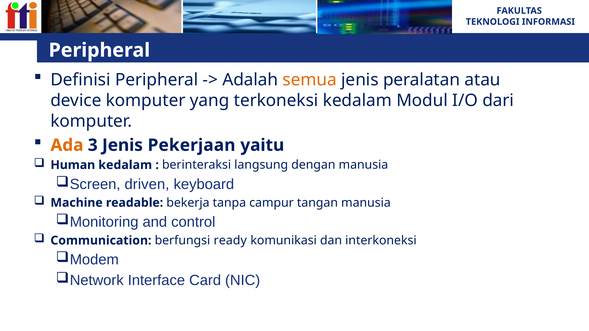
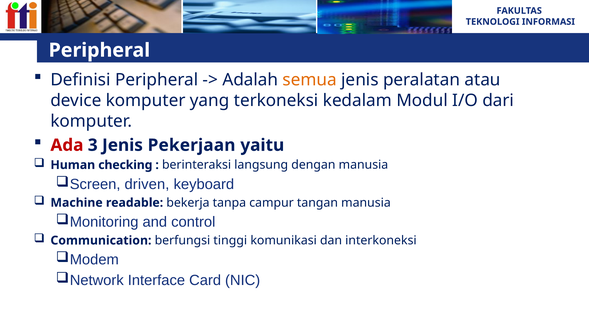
Ada colour: orange -> red (67, 145)
Human kedalam: kedalam -> checking (125, 165)
ready: ready -> tinggi (230, 241)
